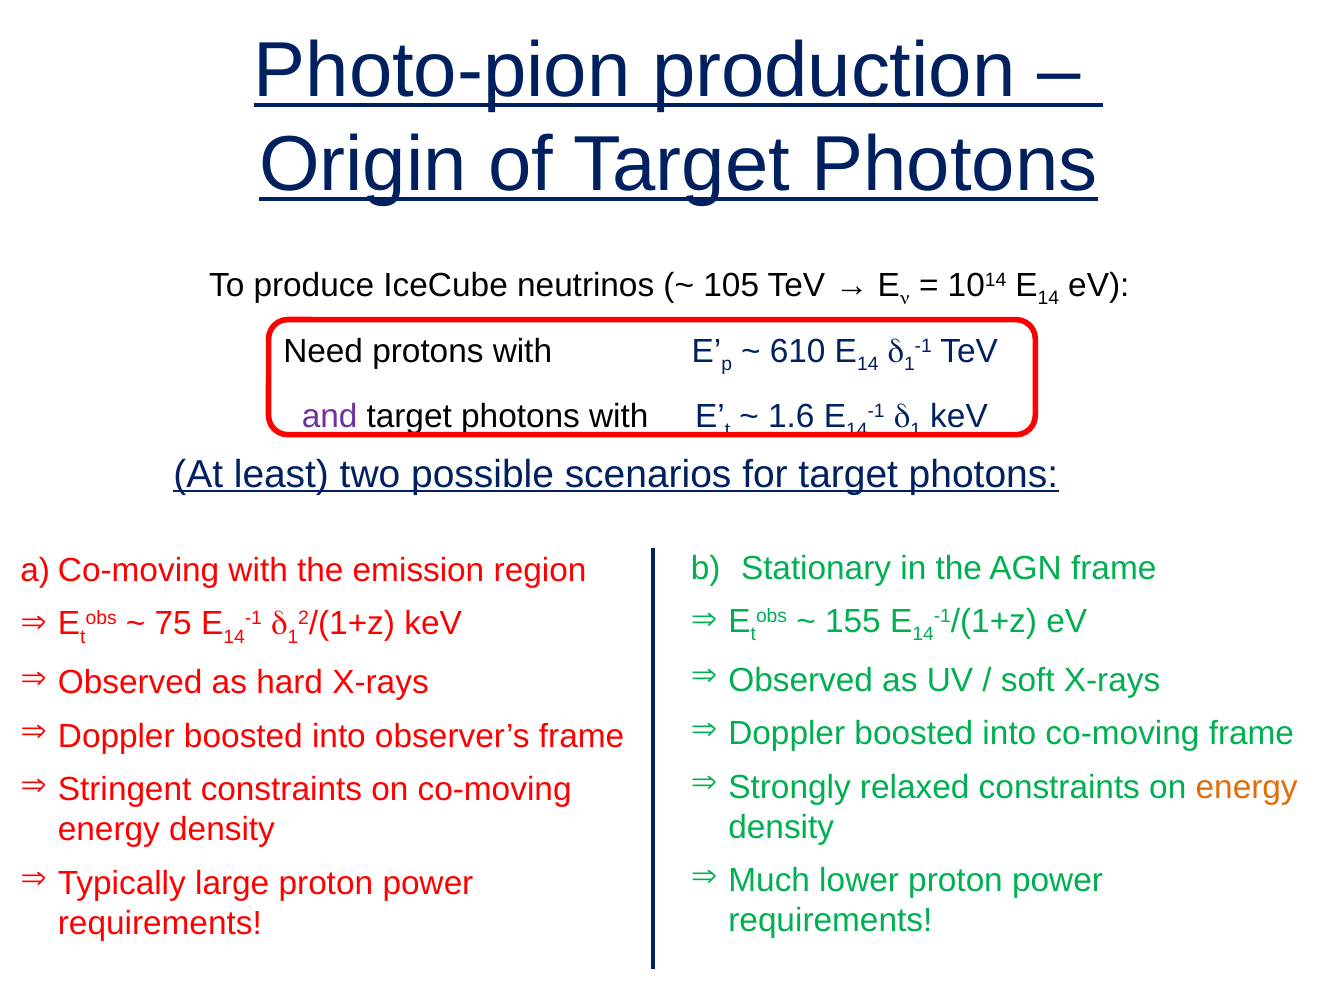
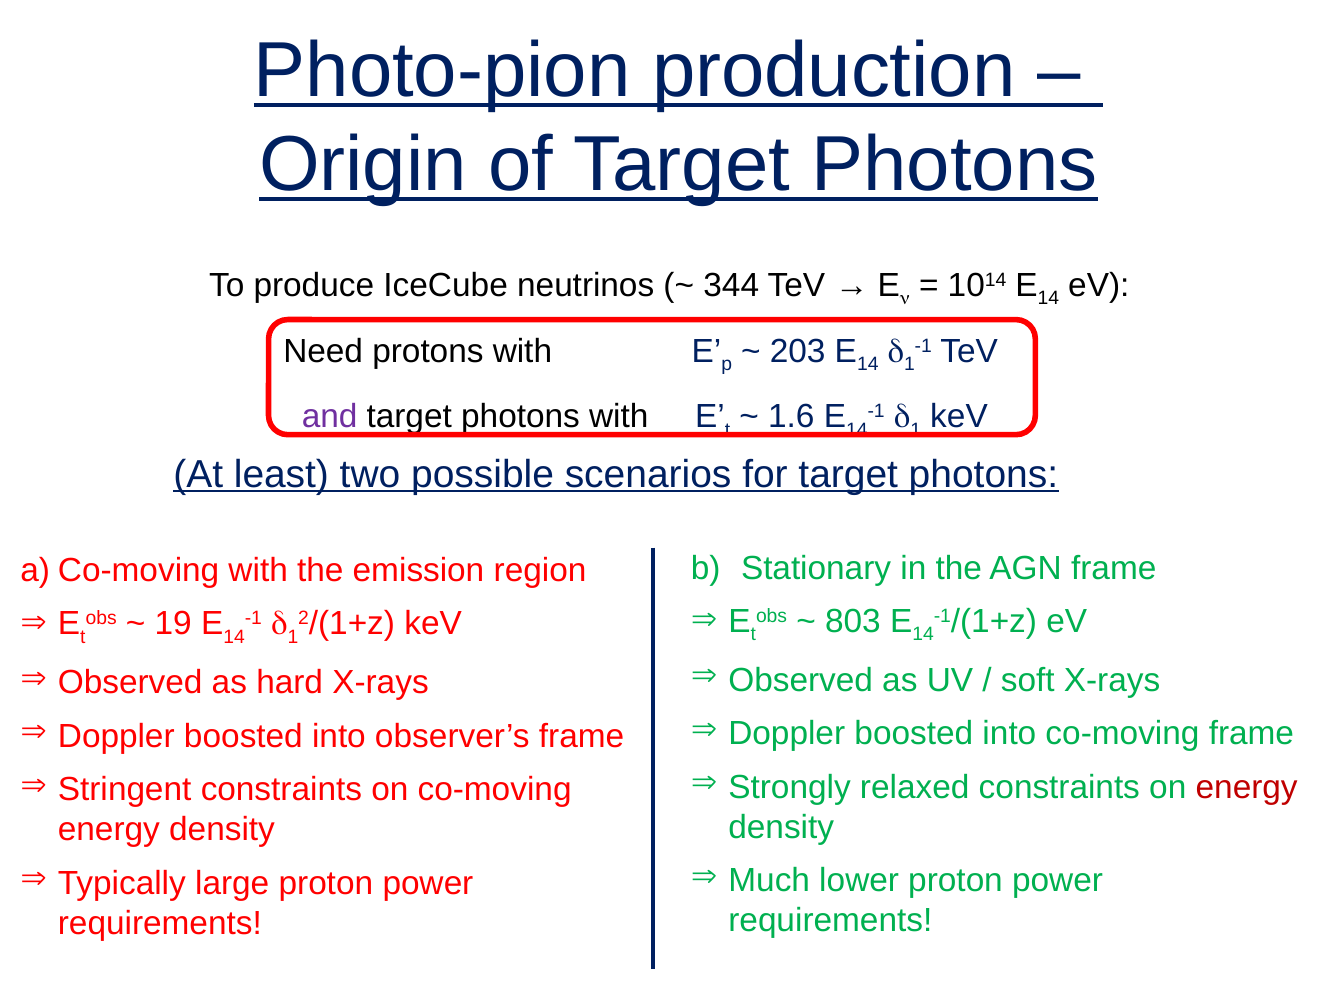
105: 105 -> 344 (731, 286)
610: 610 -> 203 (798, 351)
155: 155 -> 803 (853, 621)
75: 75 -> 19 (173, 624)
energy colour: orange -> red (1247, 787)
